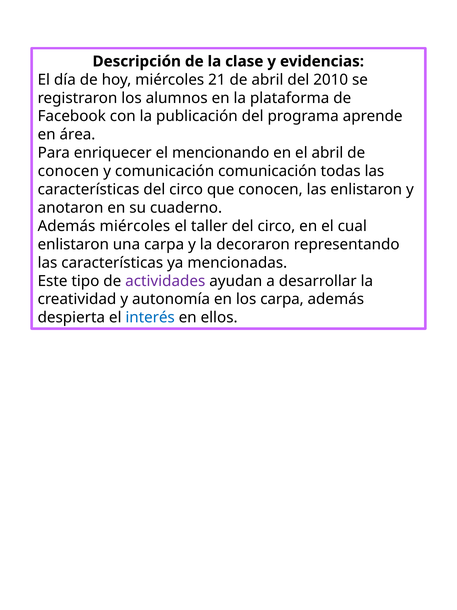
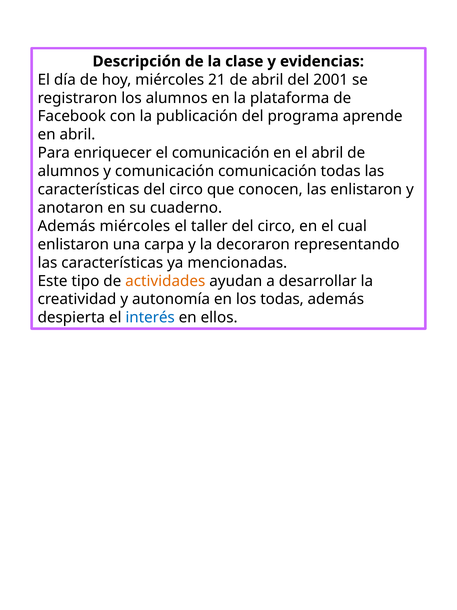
2010: 2010 -> 2001 (331, 80)
en área: área -> abril (77, 134)
el mencionando: mencionando -> comunicación (221, 153)
conocen: conocen -> alumnos (69, 171)
actividades colour: purple -> orange (165, 281)
los carpa: carpa -> todas (282, 299)
